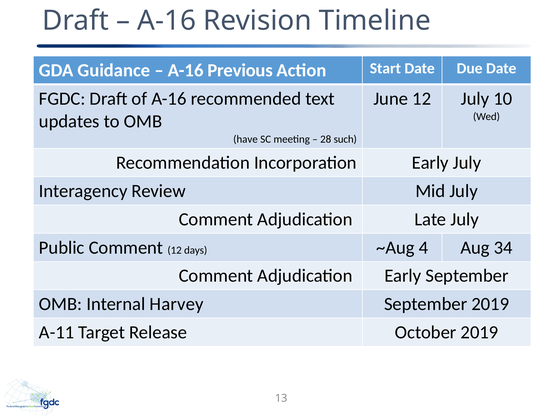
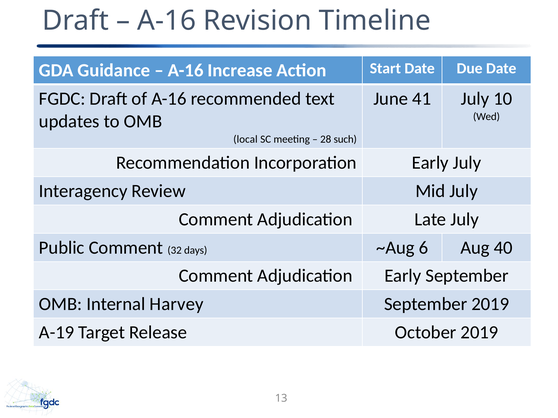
Previous: Previous -> Increase (240, 70)
June 12: 12 -> 41 (422, 99)
have: have -> local (245, 139)
Comment 12: 12 -> 32 (175, 250)
4: 4 -> 6 (424, 248)
34: 34 -> 40 (503, 248)
A-11: A-11 -> A-19 (57, 333)
